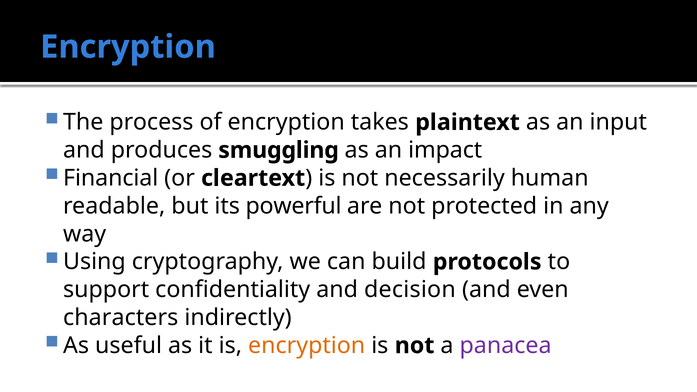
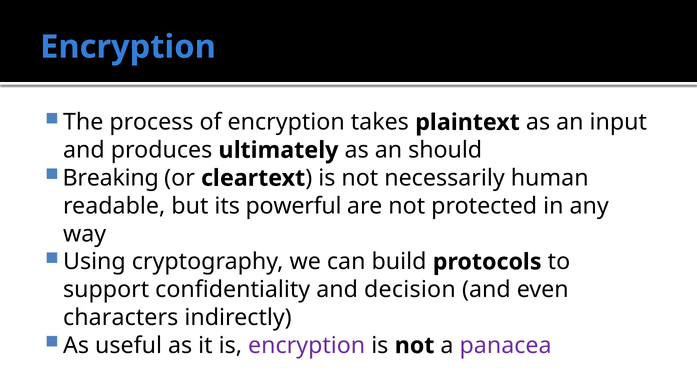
smuggling: smuggling -> ultimately (278, 150)
impact: impact -> should (445, 150)
Financial: Financial -> Breaking (111, 178)
encryption colour: orange -> purple (307, 346)
